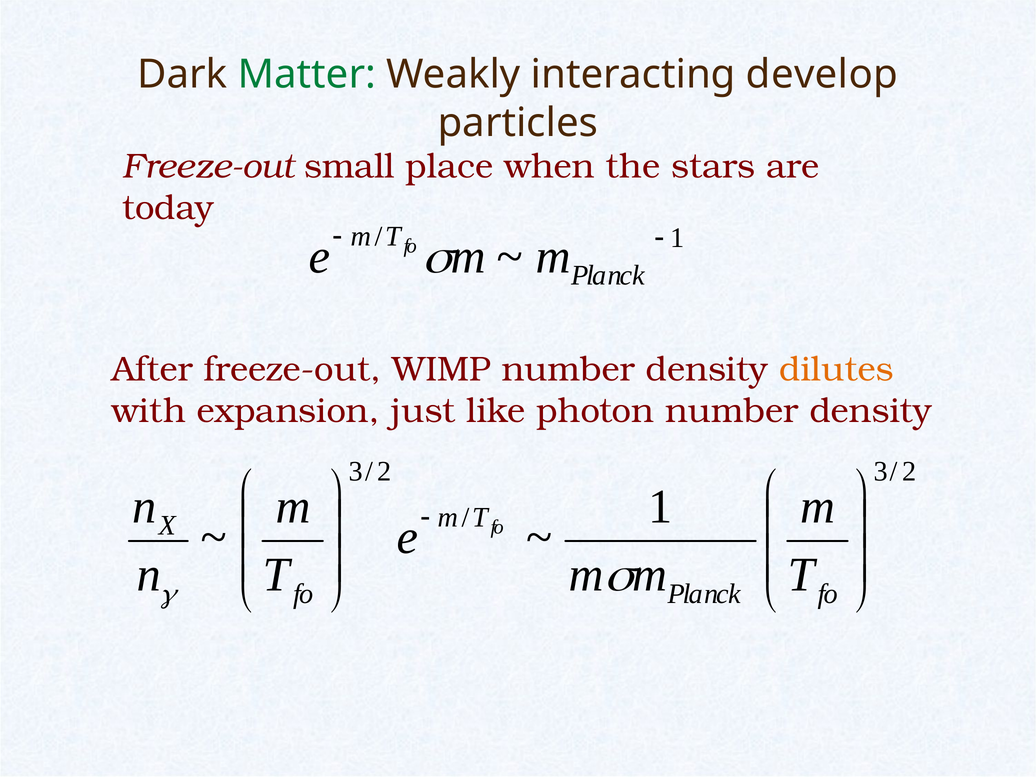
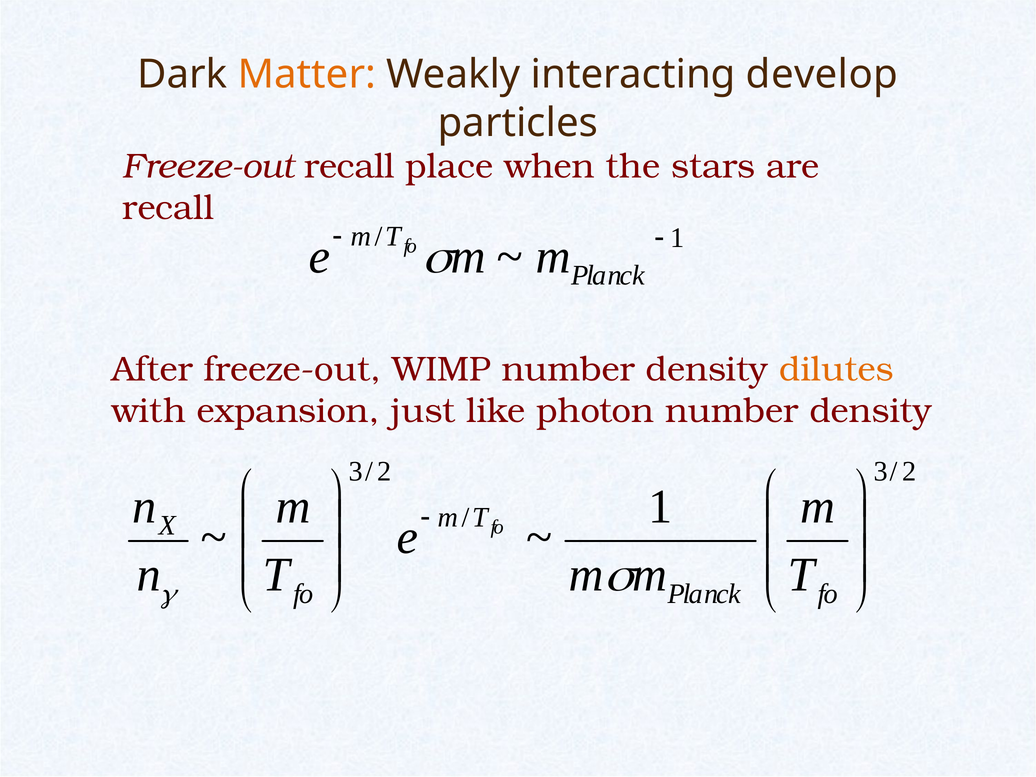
Matter colour: green -> orange (307, 74)
Freeze-out small: small -> recall (350, 166)
today: today -> recall (168, 208)
